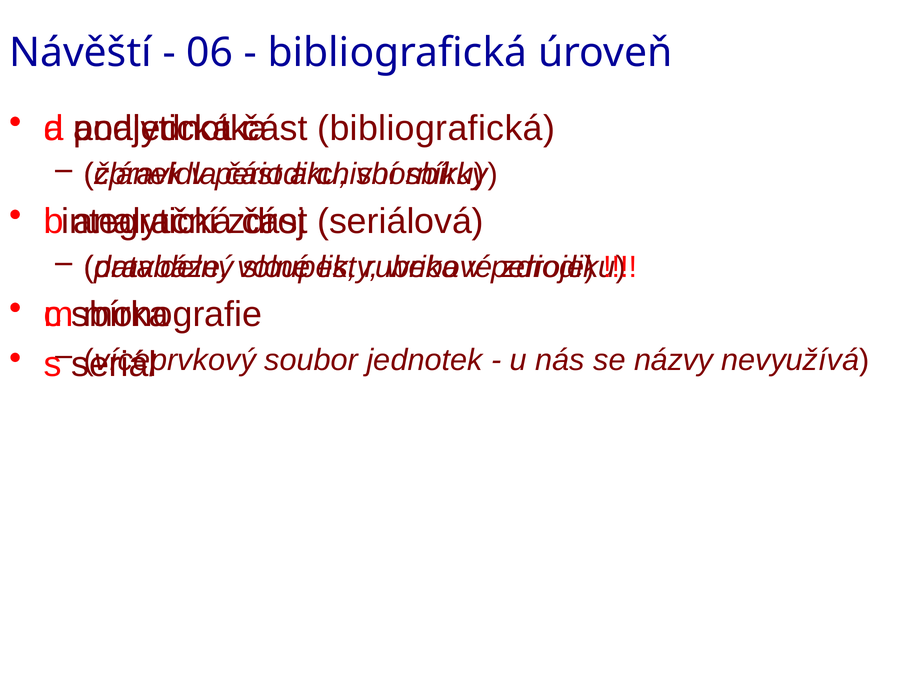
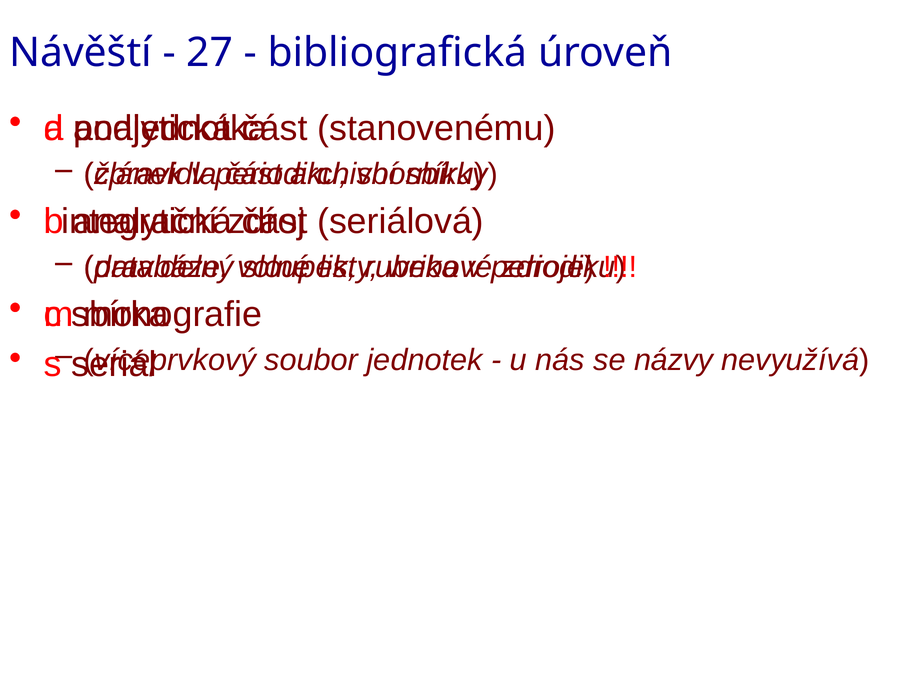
06: 06 -> 27 (210, 53)
bibliografická: bibliografická -> stanovenému (436, 128)
